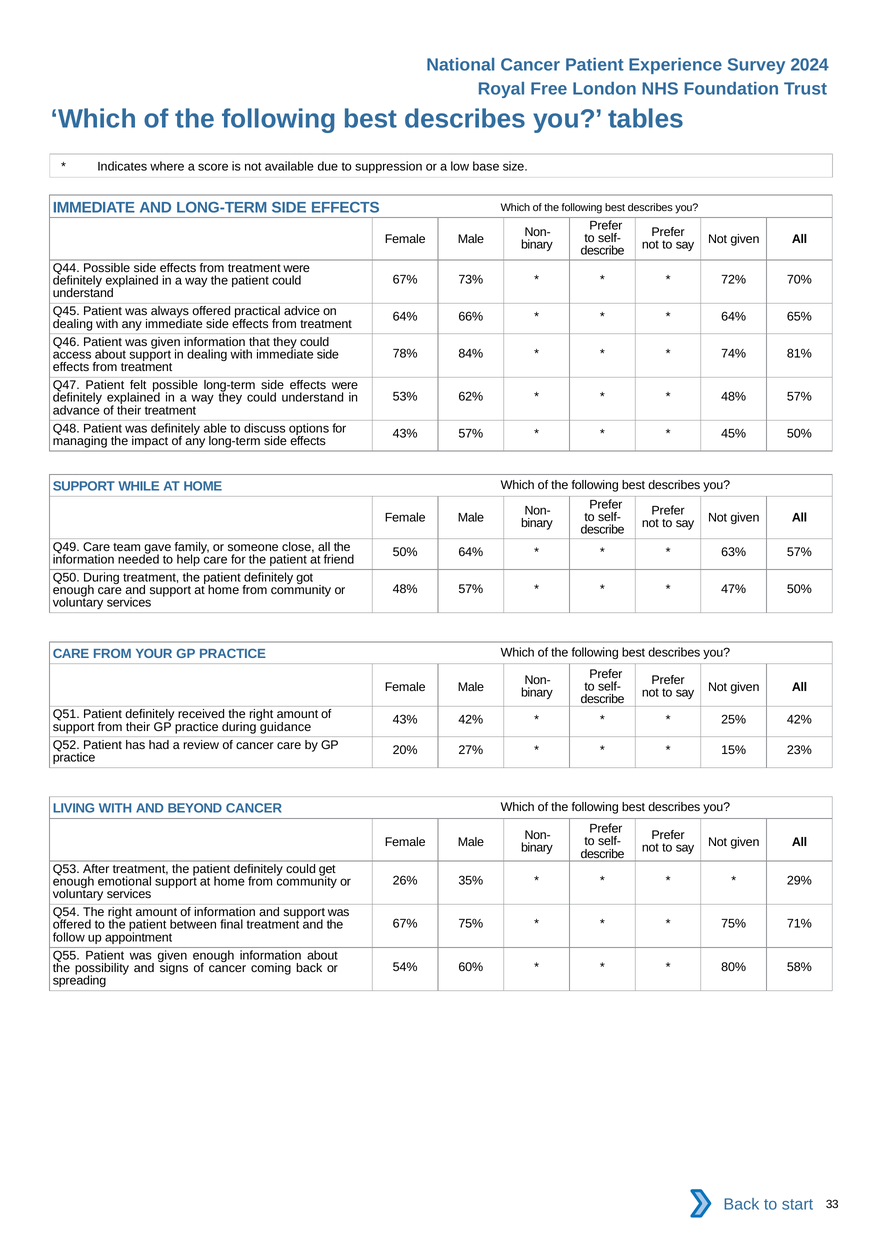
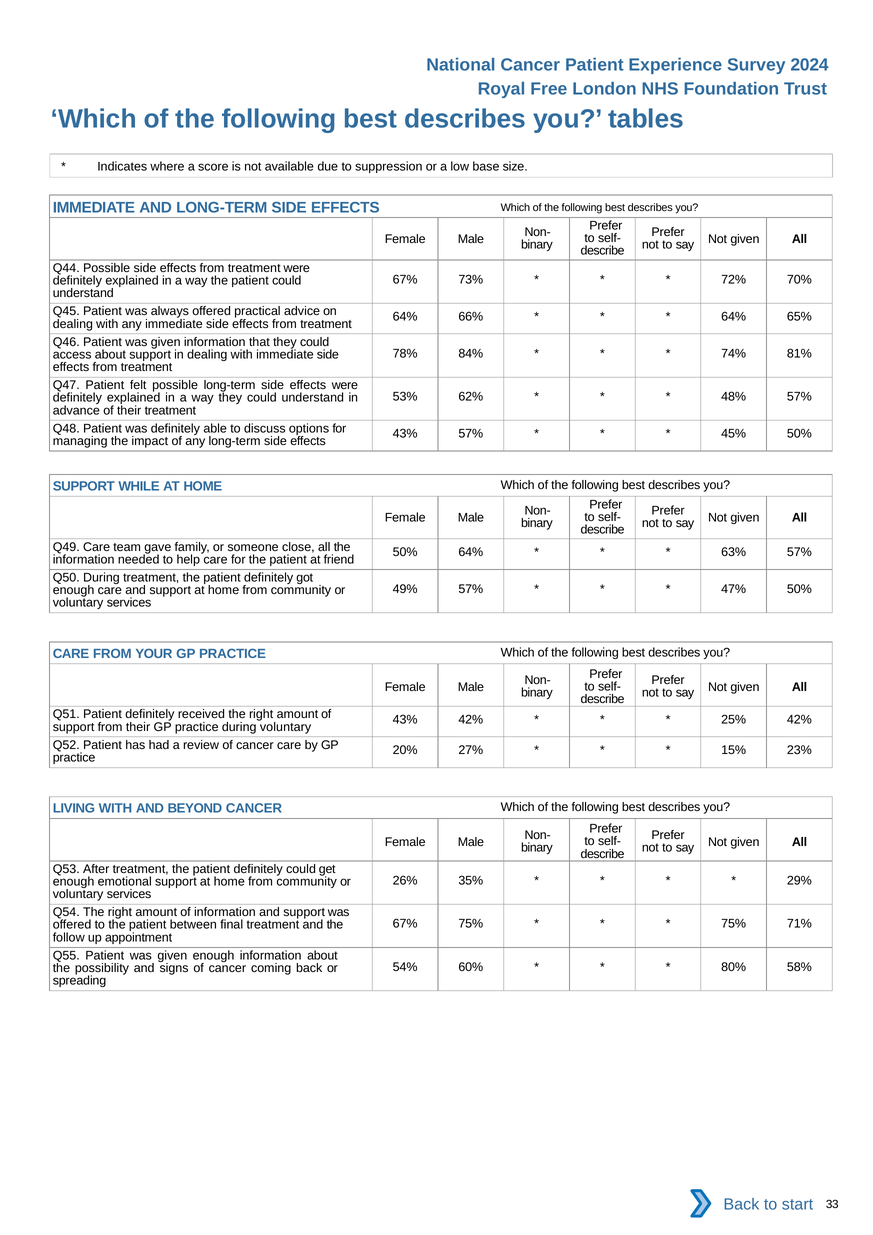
48%: 48% -> 49% (405, 589)
during guidance: guidance -> voluntary (286, 727)
